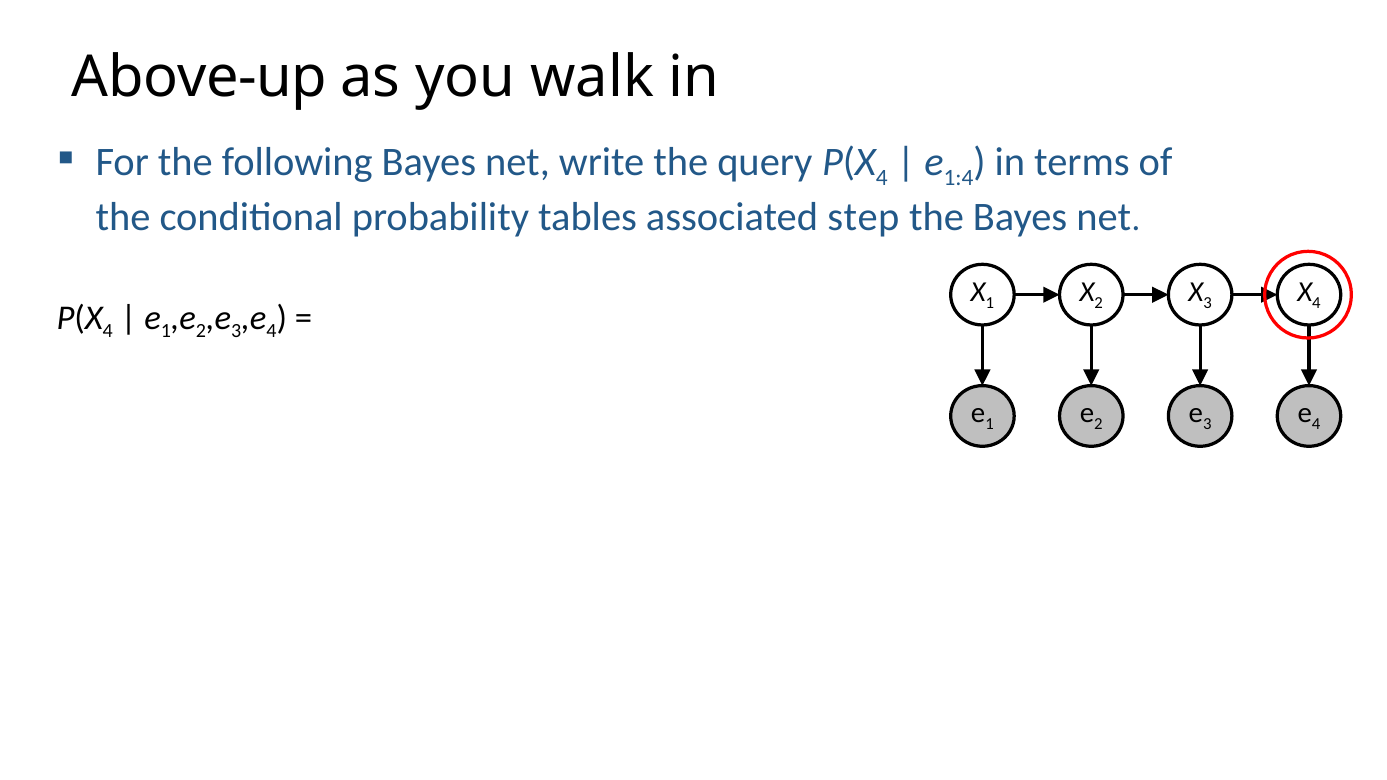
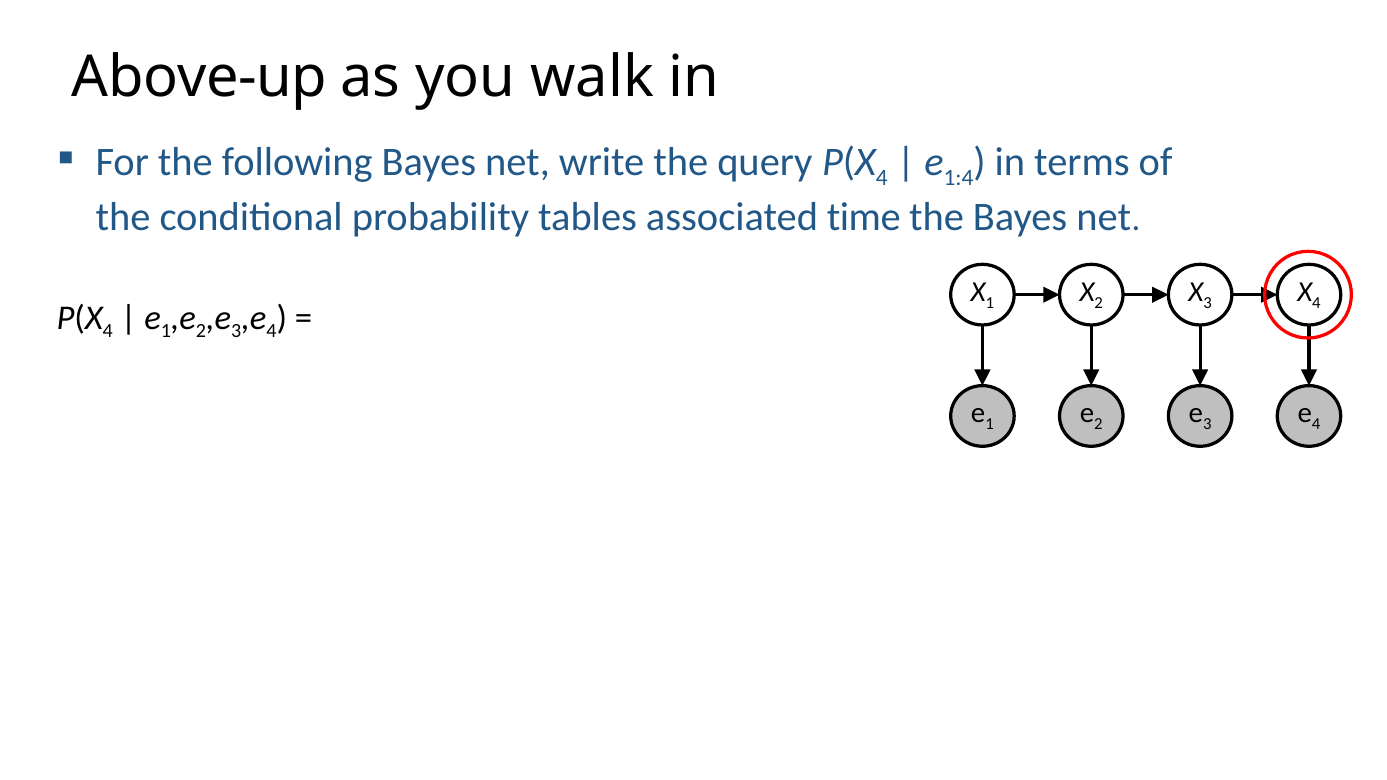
step: step -> time (864, 218)
